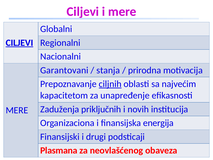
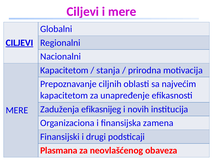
Garantovani: Garantovani -> Kapacitetom (64, 70)
ciljnih underline: present -> none (110, 84)
priključnih: priključnih -> efikasnijeg (101, 109)
energija: energija -> zamena (158, 123)
